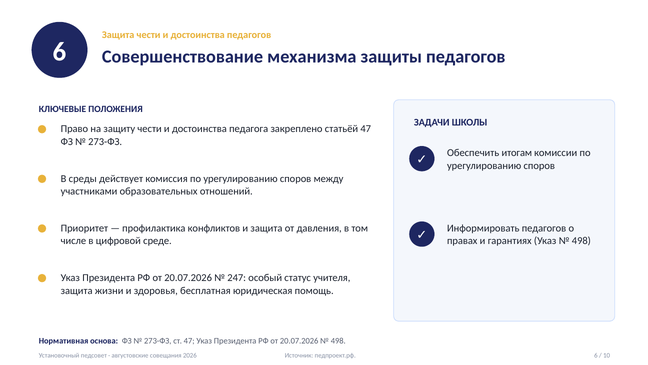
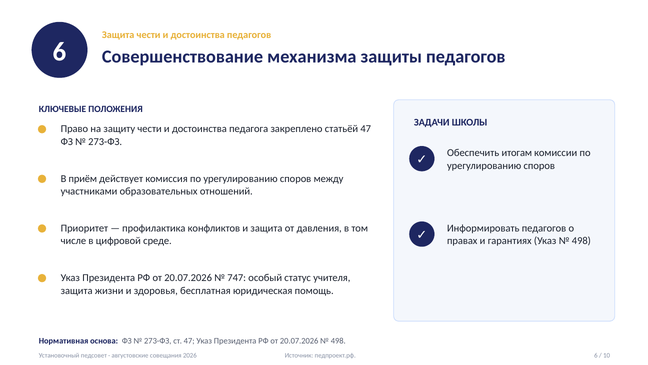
среды: среды -> приём (83, 178)
247: 247 -> 747 (237, 277)
